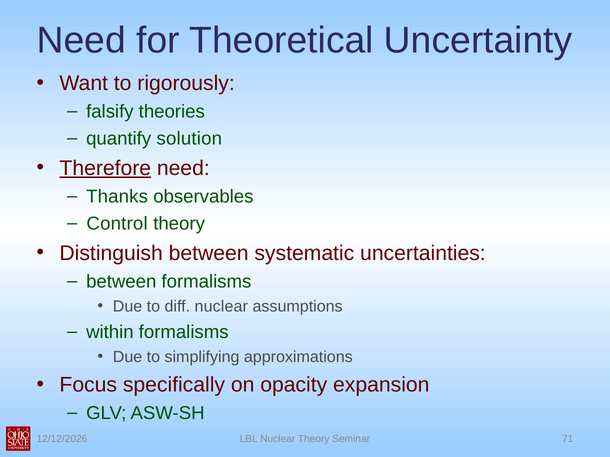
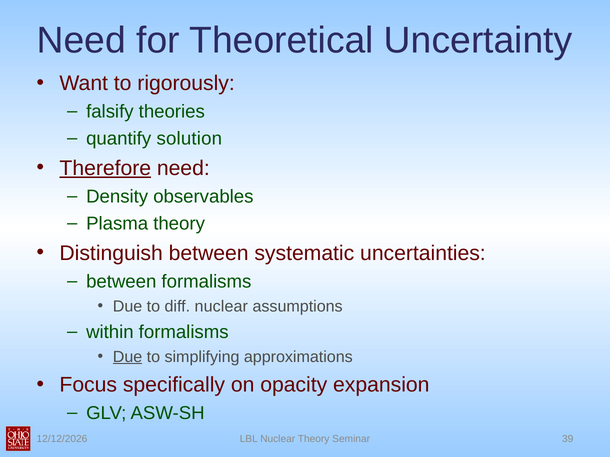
Thanks: Thanks -> Density (117, 197)
Control: Control -> Plasma (117, 224)
Due underline: none -> present (128, 357)
71: 71 -> 39 (568, 439)
